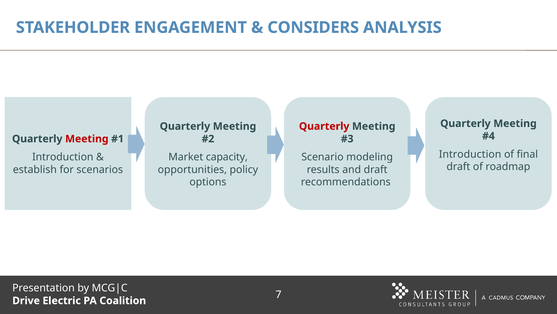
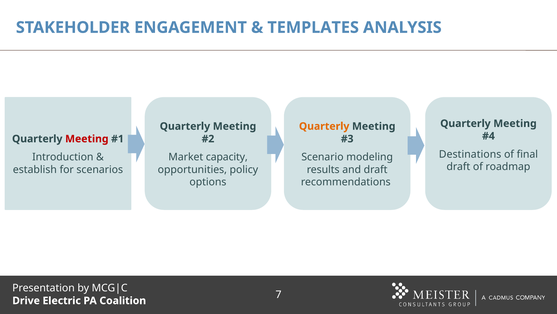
CONSIDERS: CONSIDERS -> TEMPLATES (313, 27)
Quarterly colour: red -> orange (324, 126)
Introduction: Introduction -> Destinations (470, 154)
